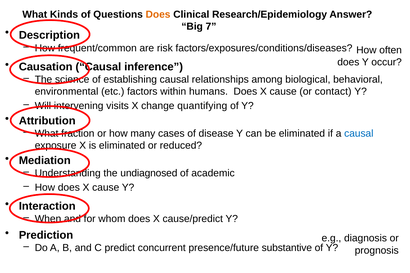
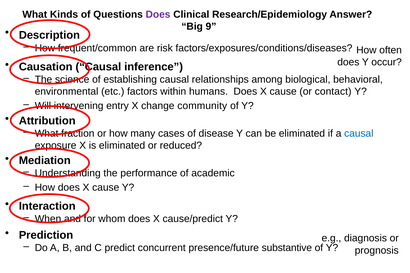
Does colour: orange -> purple (158, 14)
7: 7 -> 9 (211, 27)
visits: visits -> entry (118, 106)
quantifying: quantifying -> community (202, 106)
undiagnosed: undiagnosed -> performance (149, 173)
